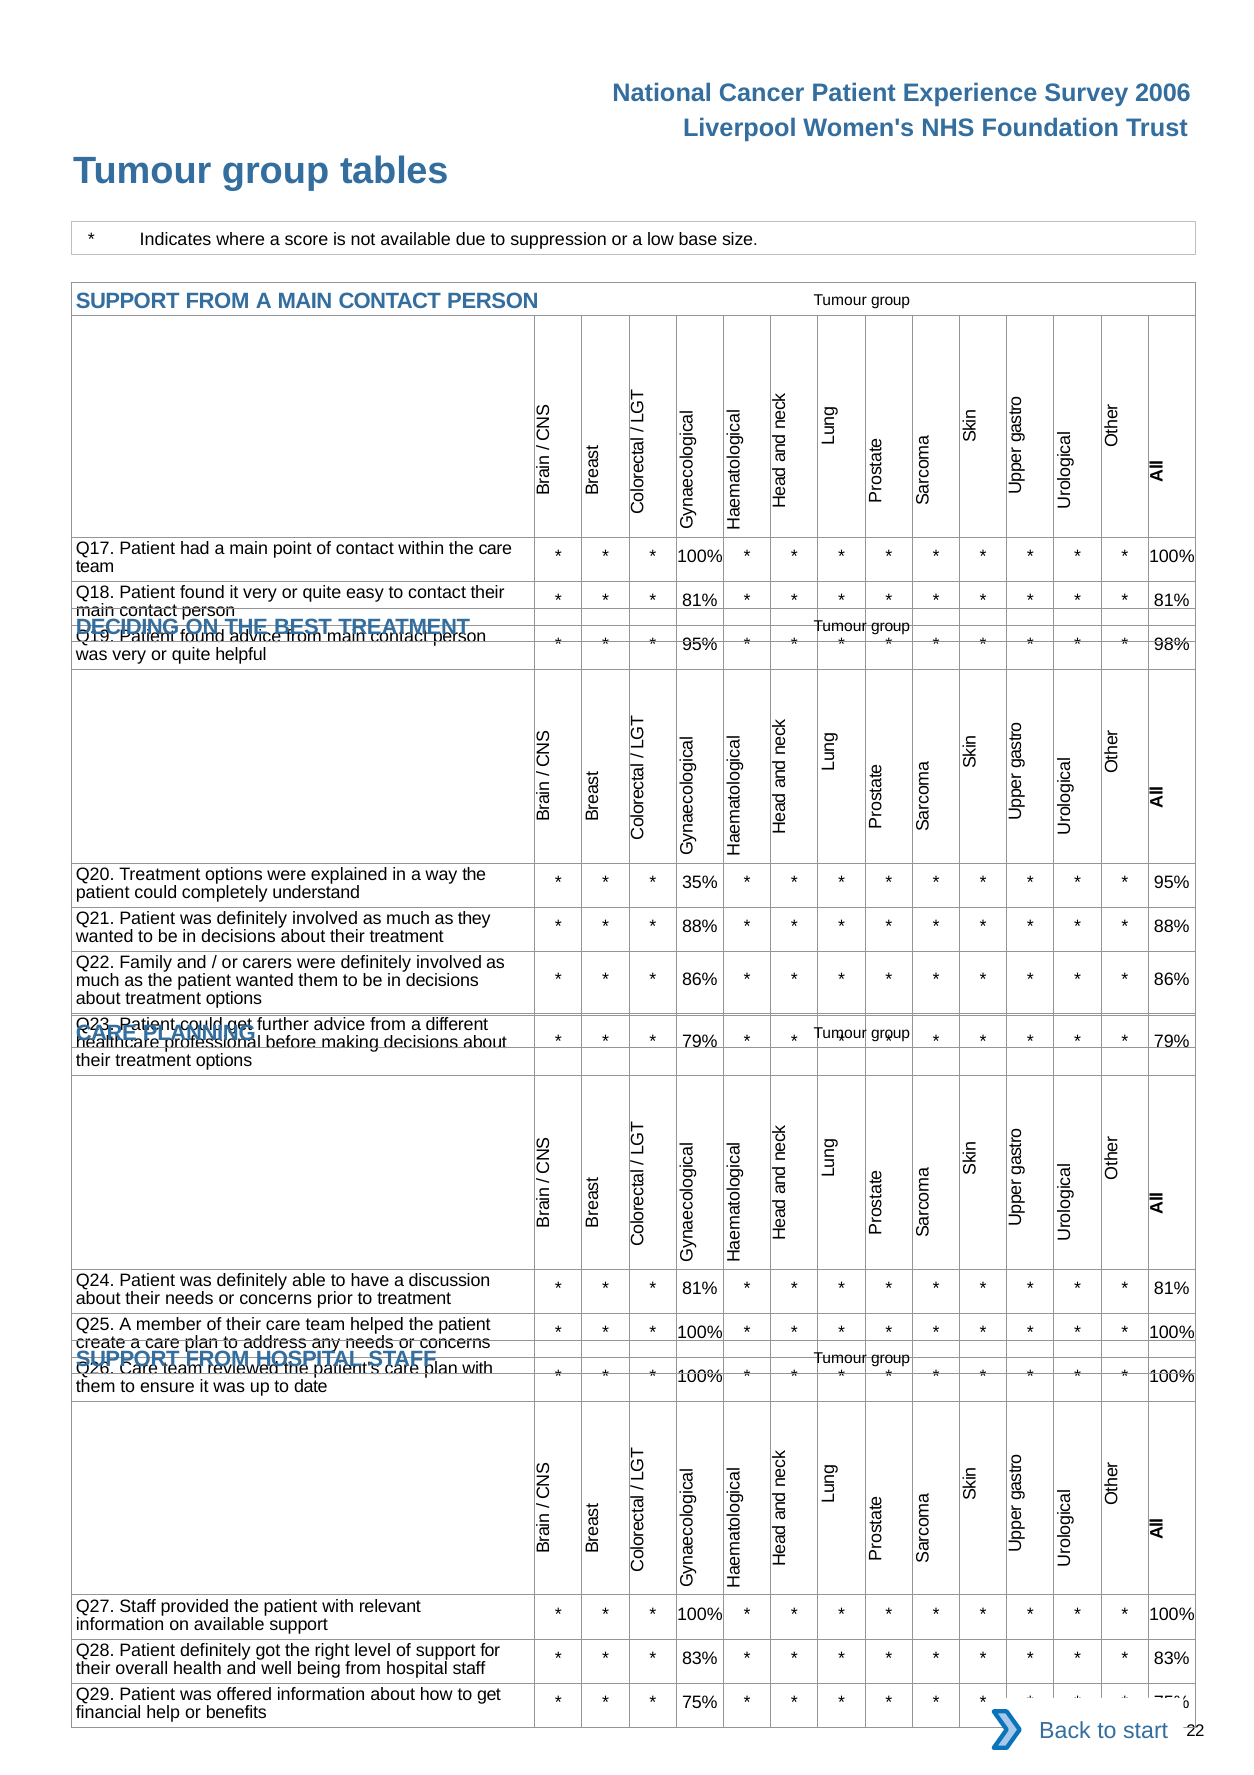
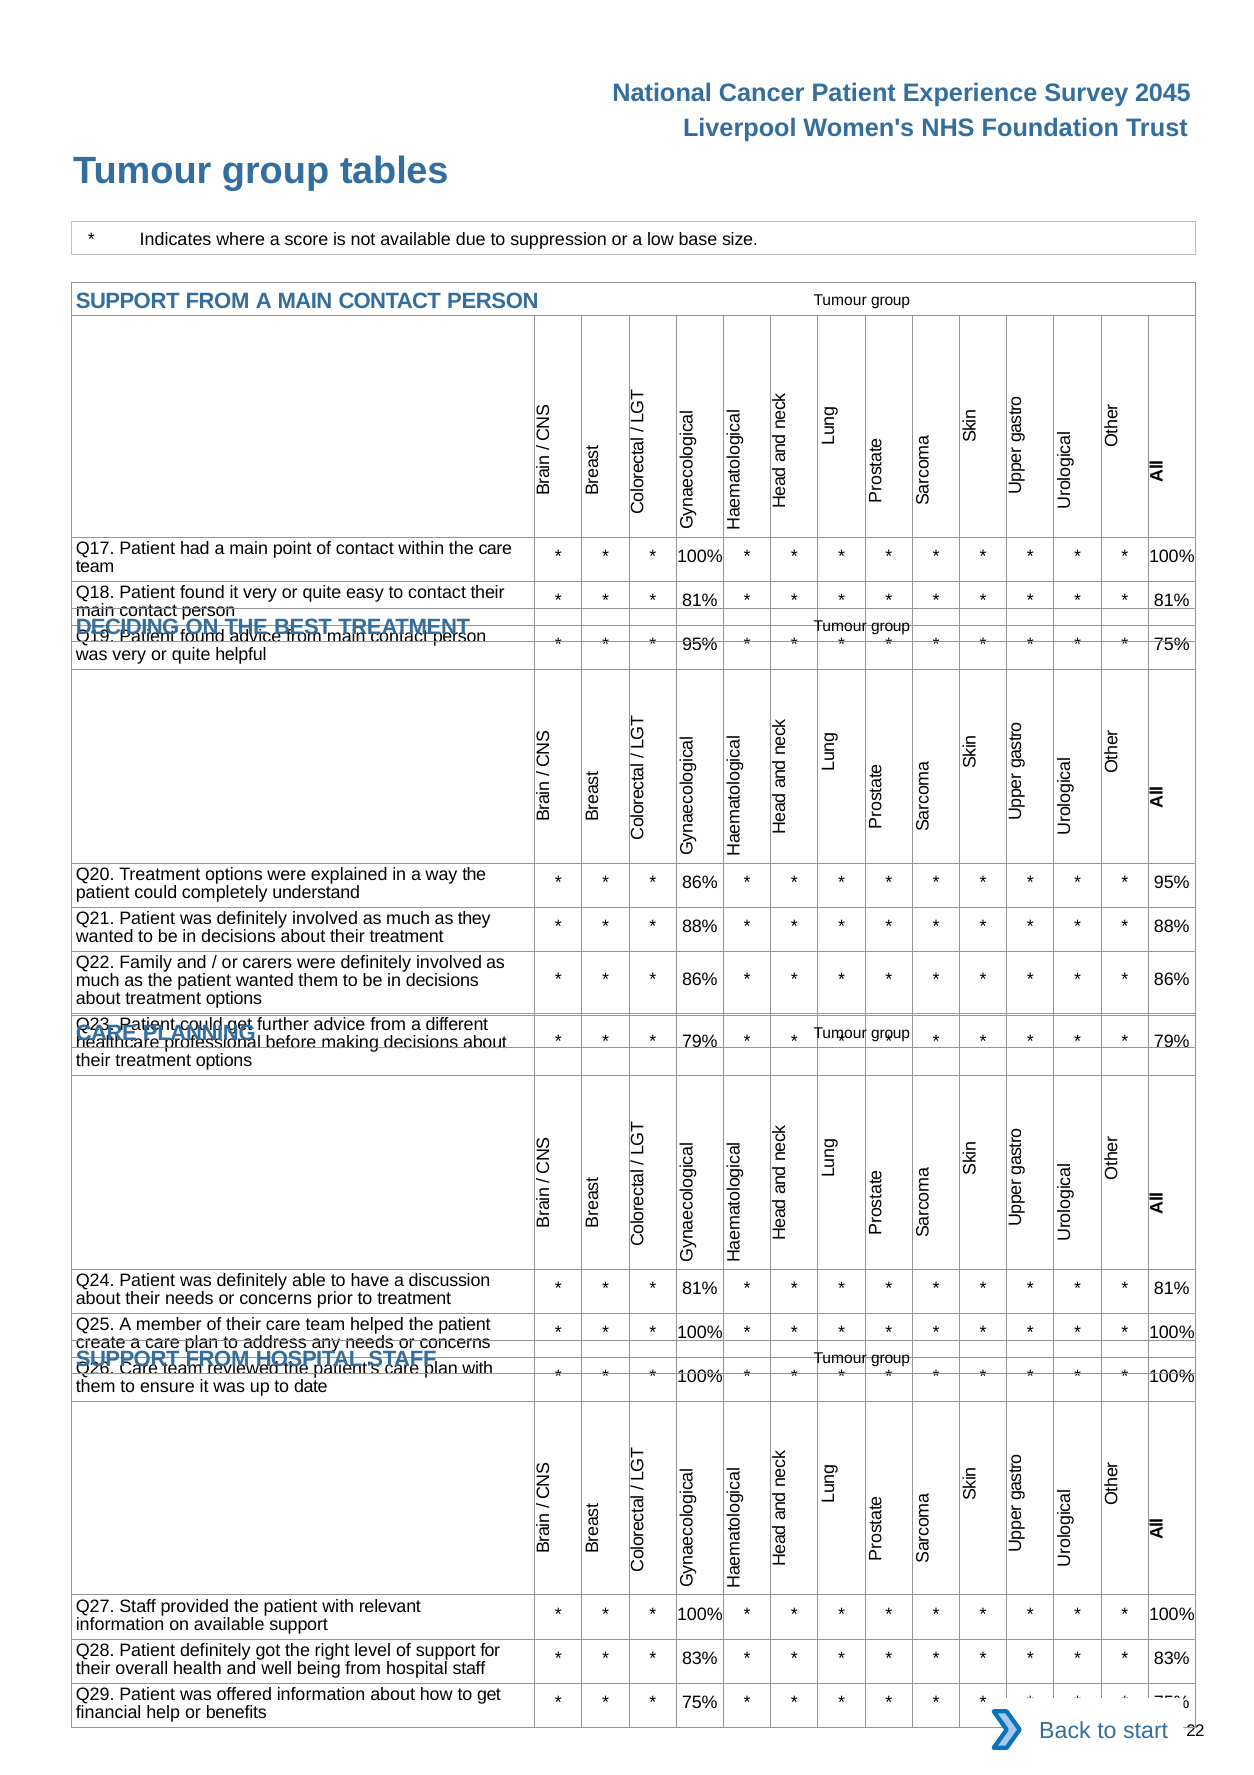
2006: 2006 -> 2045 (1163, 93)
98%: 98% -> 75% (1172, 644)
35%: 35% -> 86% (700, 882)
